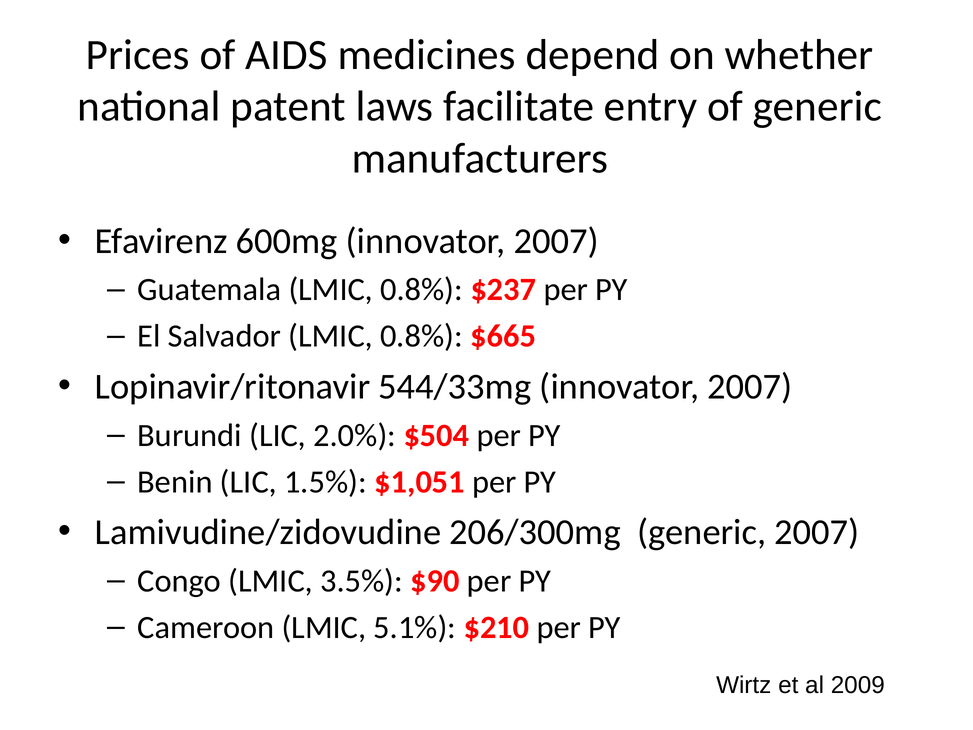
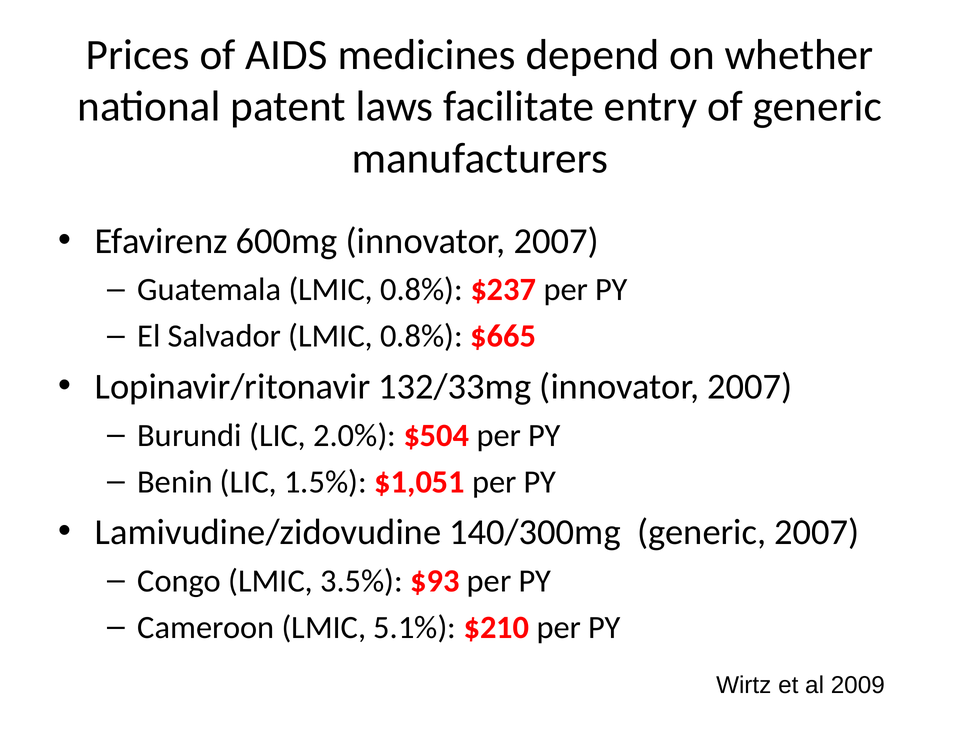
544/33mg: 544/33mg -> 132/33mg (455, 386)
206/300mg: 206/300mg -> 140/300mg (535, 532)
$90: $90 -> $93 (435, 581)
